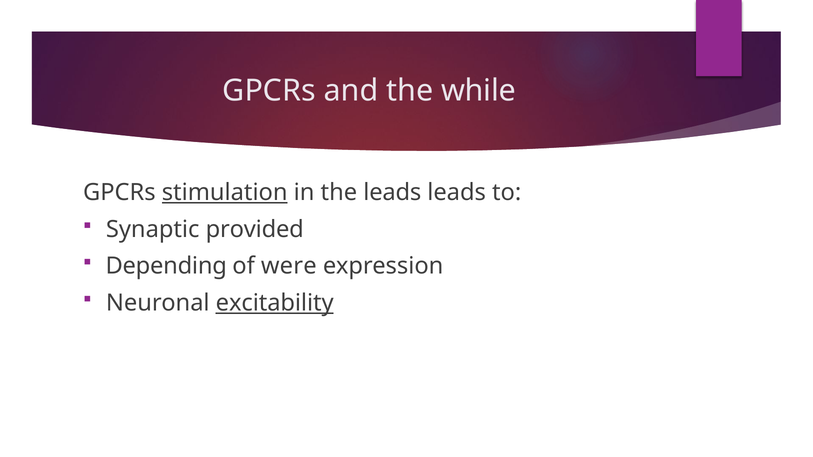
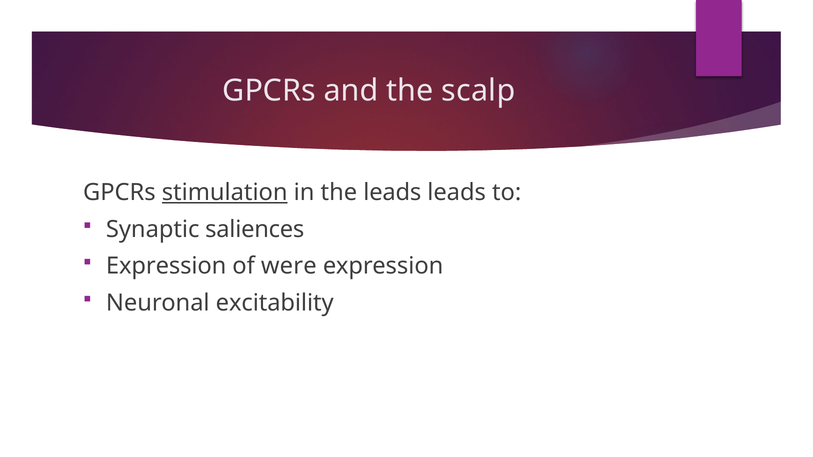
while: while -> scalp (478, 91)
provided: provided -> saliences (255, 229)
Depending: Depending -> Expression (166, 266)
excitability underline: present -> none (275, 303)
